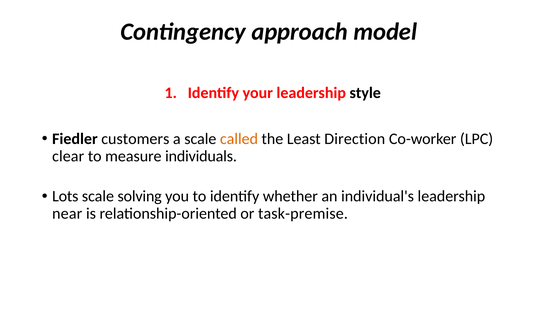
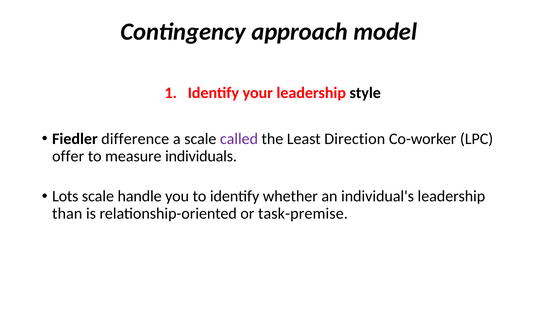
customers: customers -> difference (135, 139)
called colour: orange -> purple (239, 139)
clear: clear -> offer (68, 156)
solving: solving -> handle (140, 196)
near: near -> than (67, 214)
